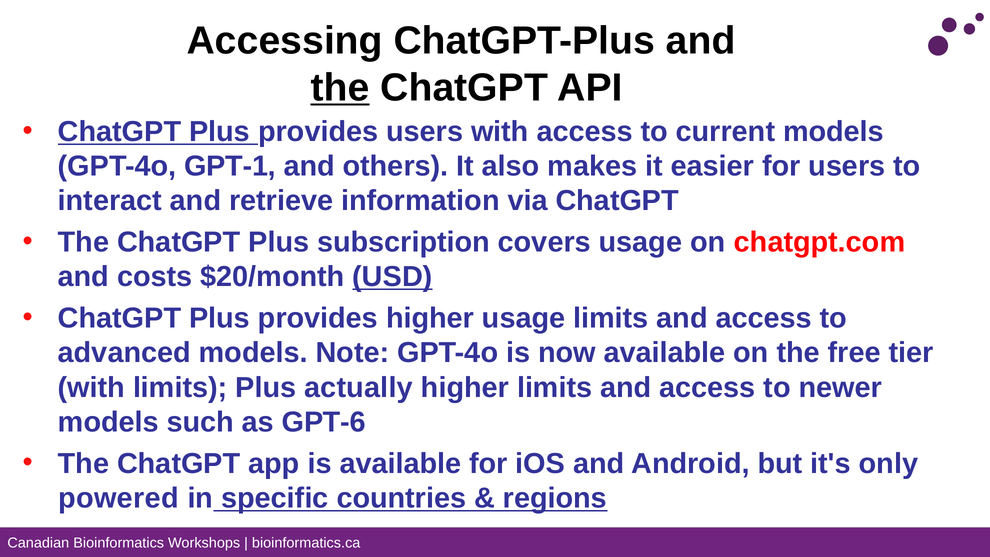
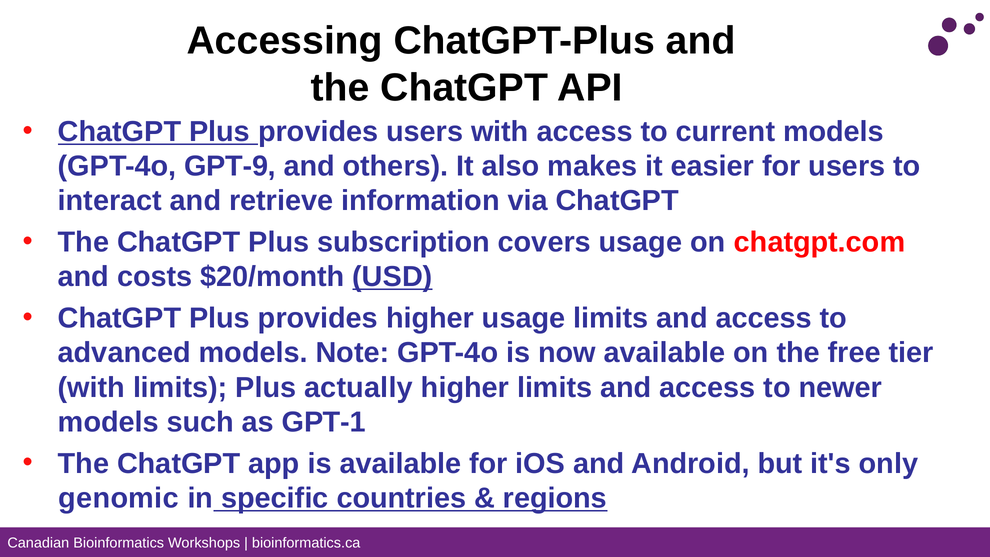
the underline: present -> none (340, 88)
GPT-1: GPT-1 -> GPT-9 (230, 166)
GPT-6: GPT-6 -> GPT-1 (324, 422)
powered: powered -> genomic (119, 498)
